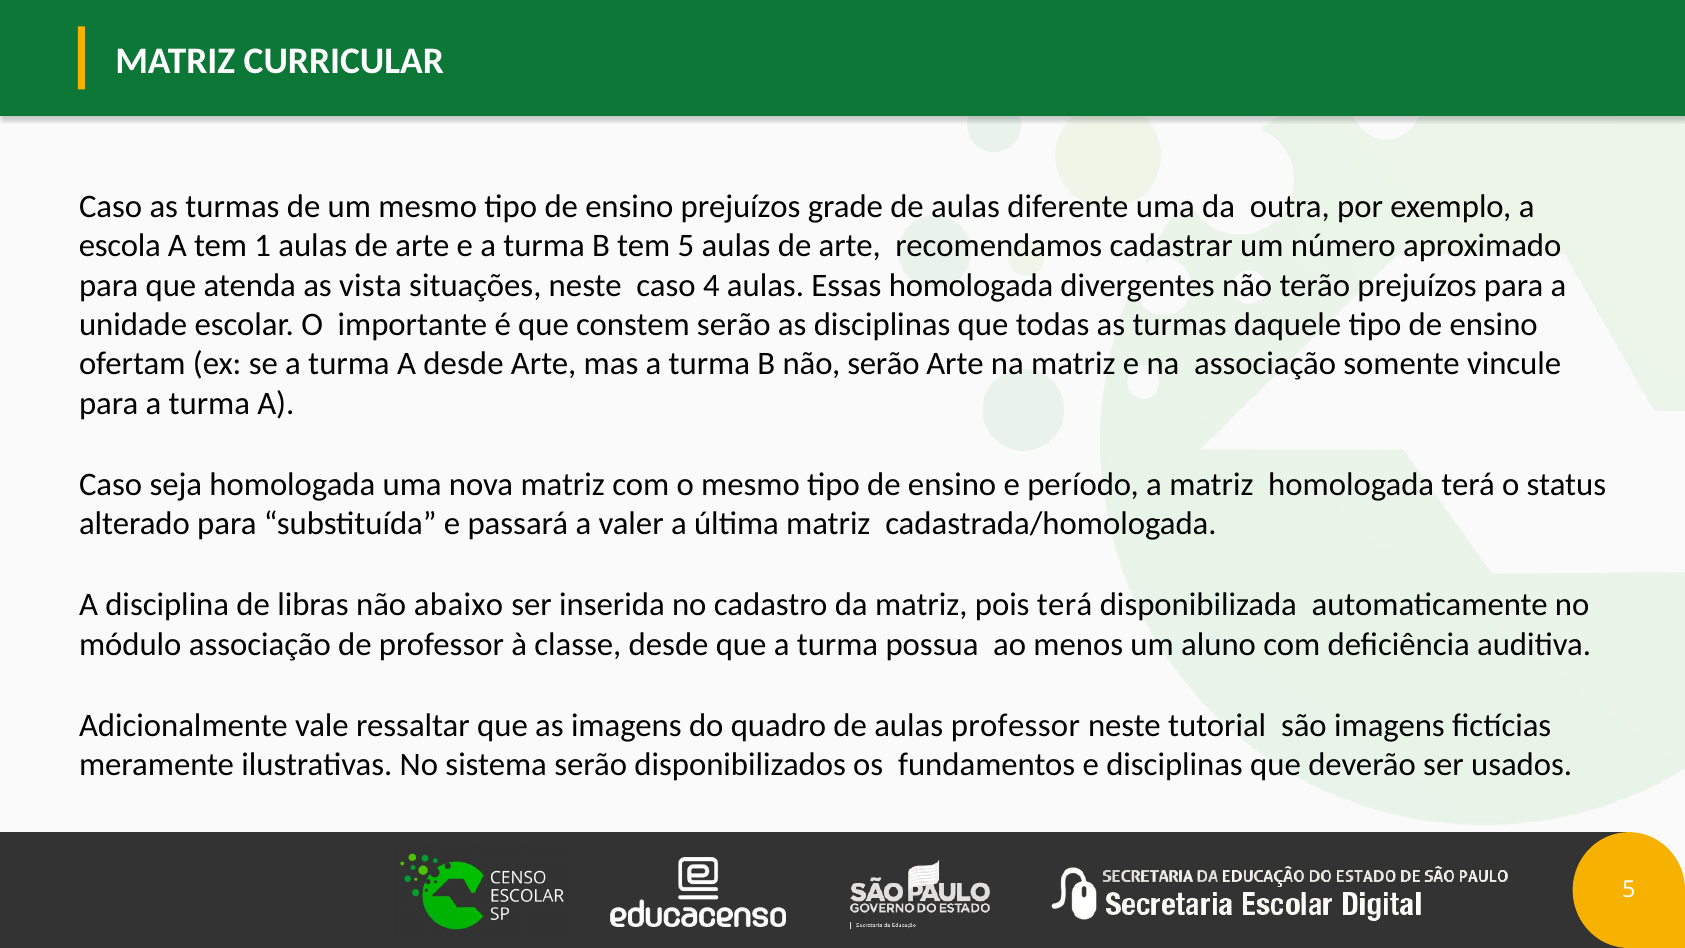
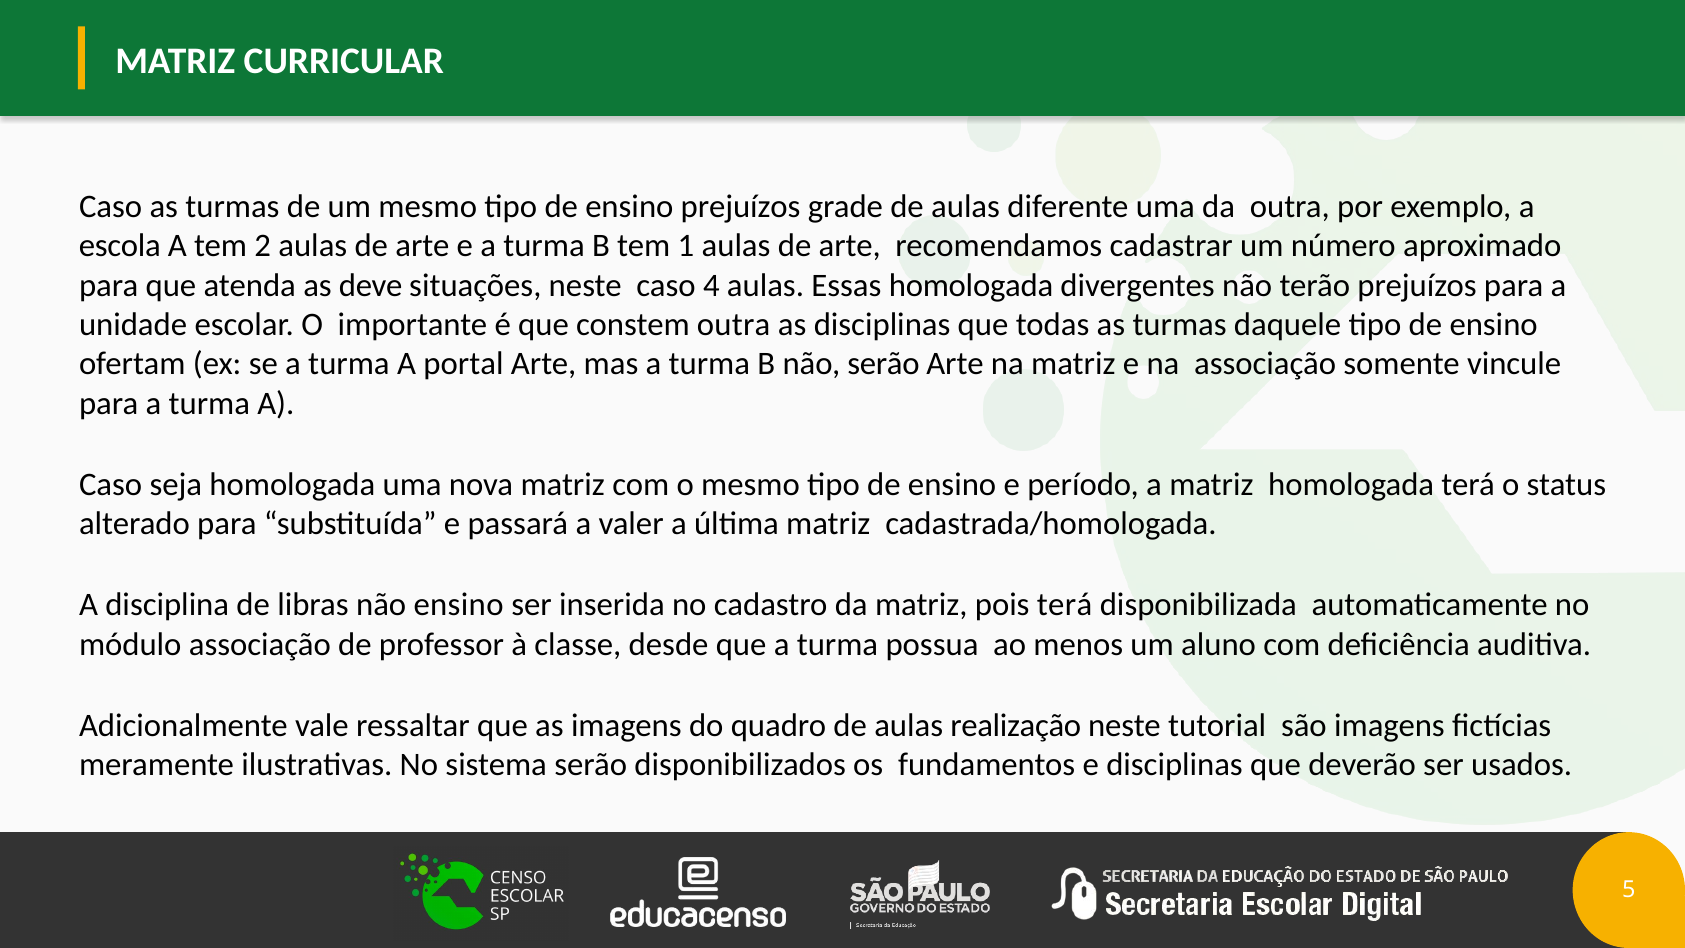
1: 1 -> 2 (263, 246)
tem 5: 5 -> 1 (686, 246)
vista: vista -> deve (371, 285)
constem serão: serão -> outra (734, 325)
A desde: desde -> portal (463, 364)
não abaixo: abaixo -> ensino (459, 605)
aulas professor: professor -> realização (1016, 725)
